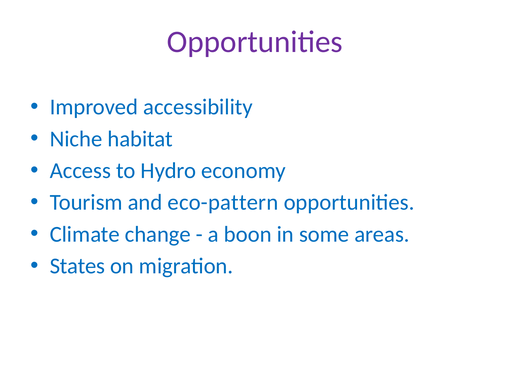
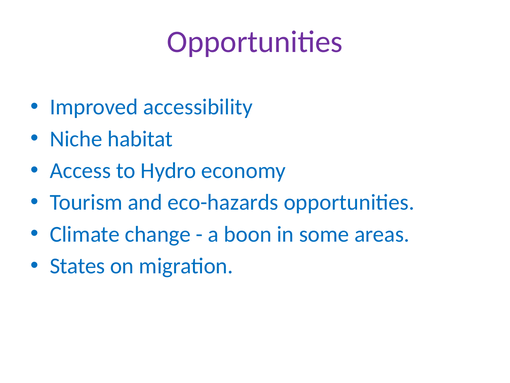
eco-pattern: eco-pattern -> eco-hazards (223, 202)
